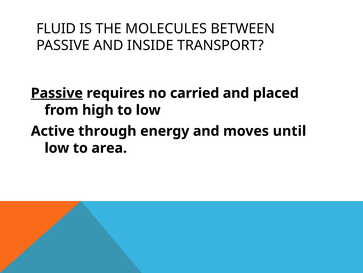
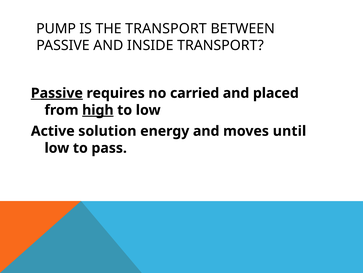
FLUID: FLUID -> PUMP (56, 29)
THE MOLECULES: MOLECULES -> TRANSPORT (166, 29)
high underline: none -> present (98, 110)
through: through -> solution (107, 131)
area: area -> pass (109, 148)
